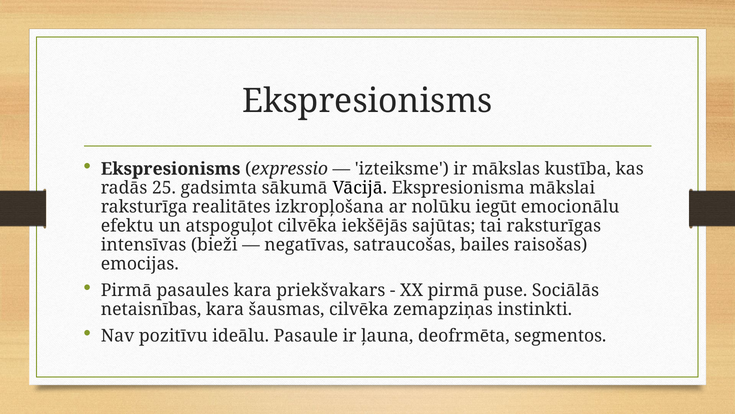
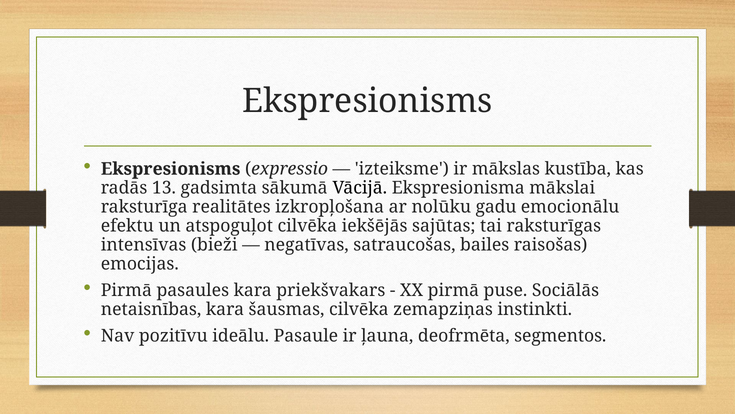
25: 25 -> 13 (164, 188)
iegūt: iegūt -> gadu (496, 207)
